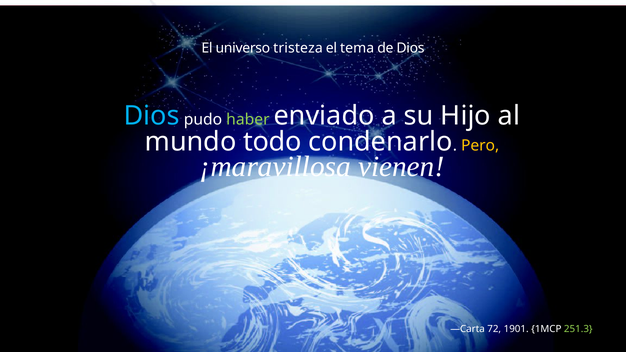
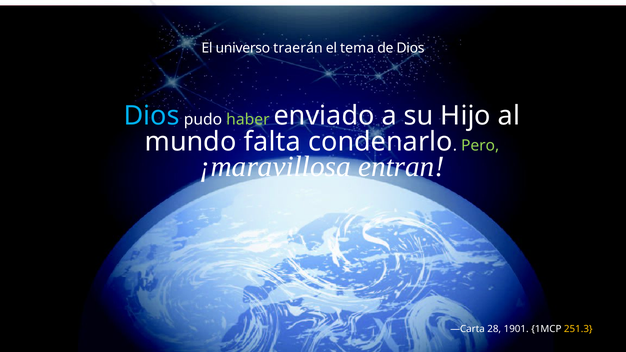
tristeza: tristeza -> traerán (298, 48)
todo: todo -> falta (272, 142)
Pero colour: yellow -> light green (480, 146)
vienen: vienen -> entran (401, 166)
72: 72 -> 28 (494, 329)
251.3 colour: light green -> yellow (578, 329)
